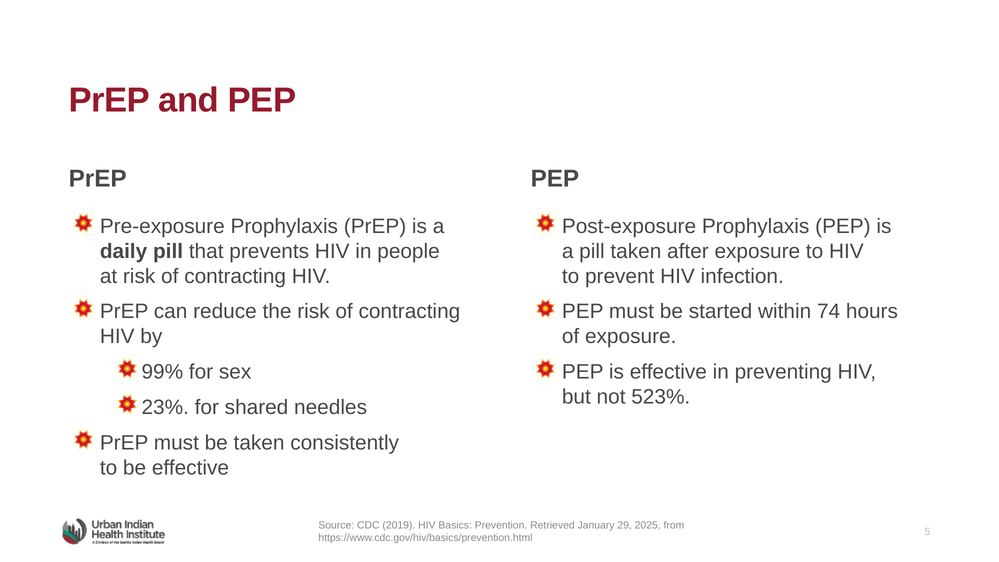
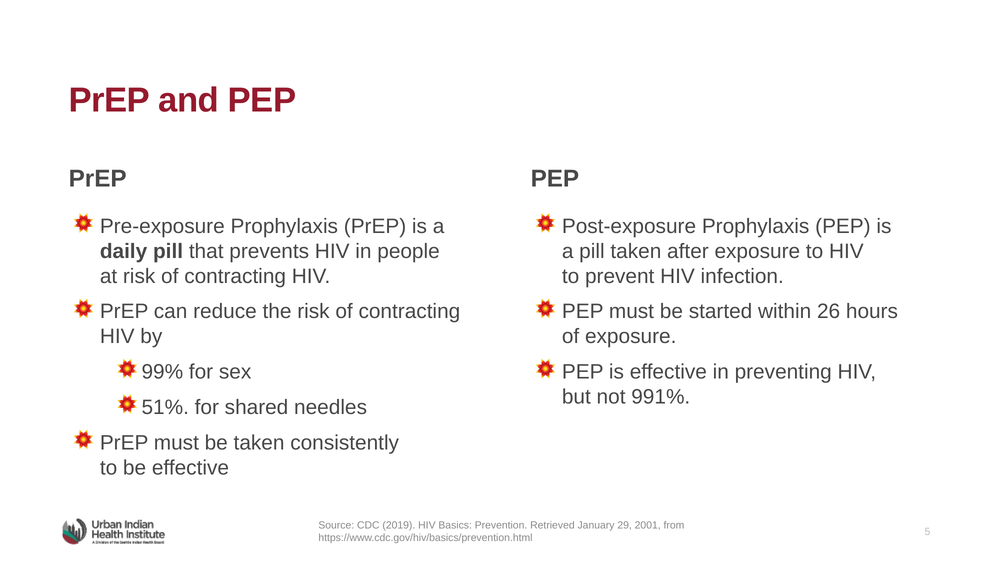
74: 74 -> 26 (829, 312)
523%: 523% -> 991% (661, 397)
23%: 23% -> 51% (165, 407)
2025: 2025 -> 2001 (648, 525)
